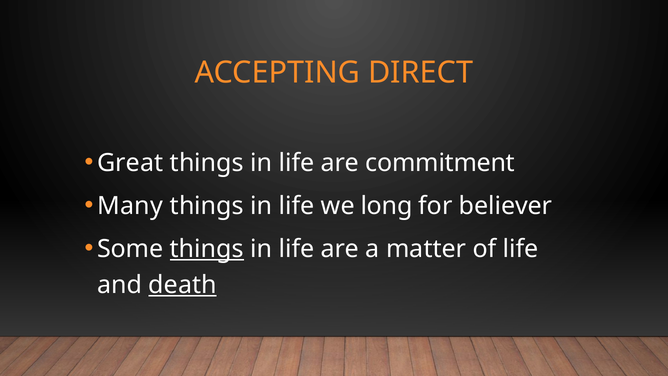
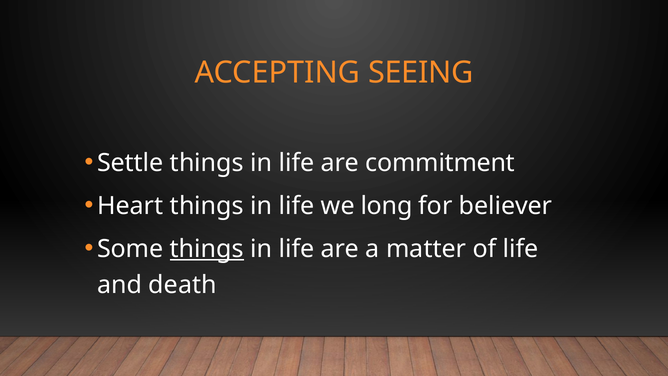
DIRECT: DIRECT -> SEEING (421, 73)
Great: Great -> Settle (130, 163)
Many: Many -> Heart (130, 206)
death underline: present -> none (183, 285)
